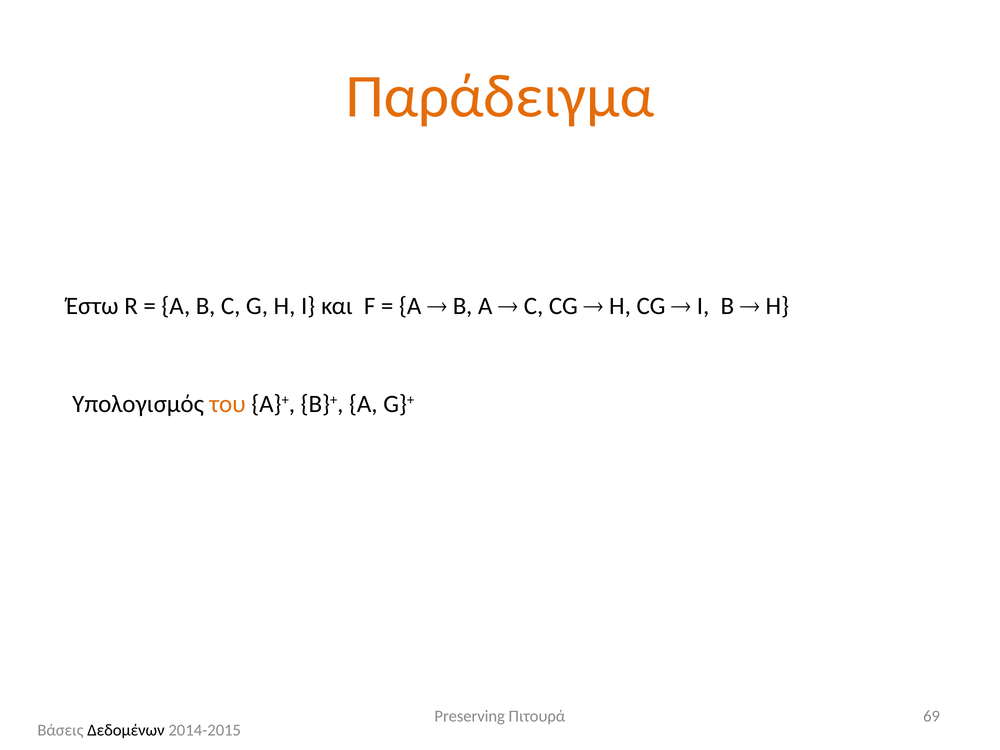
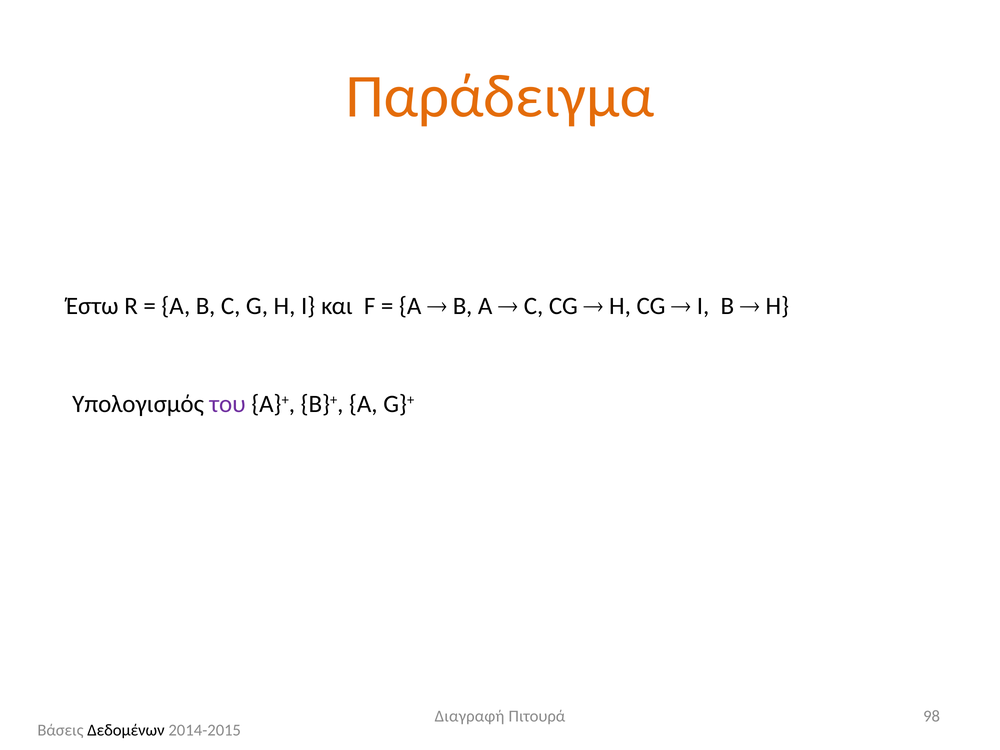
του colour: orange -> purple (228, 404)
Preserving: Preserving -> Διαγραφή (470, 716)
69: 69 -> 98 (932, 716)
